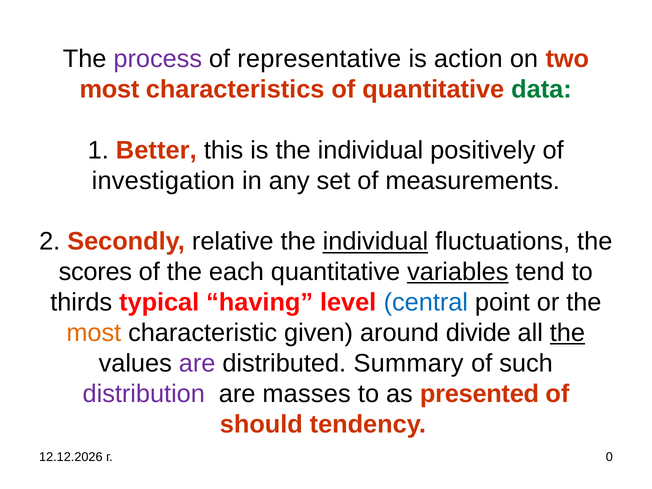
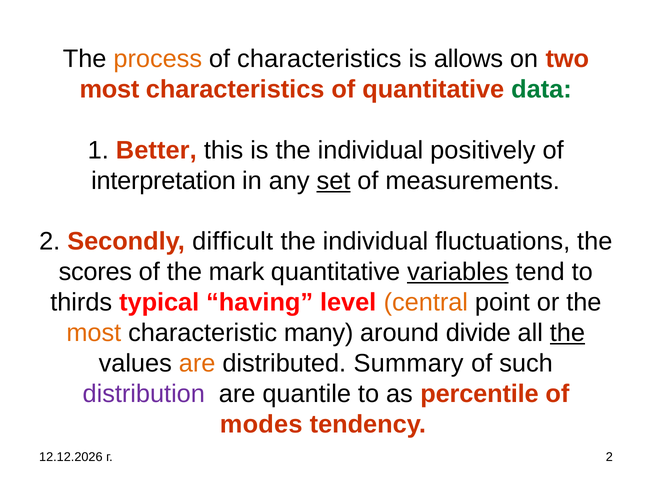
process colour: purple -> orange (158, 59)
of representative: representative -> characteristics (319, 59)
action: action -> allows (468, 59)
investigation: investigation -> interpretation (164, 181)
set underline: none -> present (334, 181)
relative: relative -> difficult (233, 242)
individual underline: present -> none (375, 242)
each: each -> mark (237, 272)
central colour: blue -> orange (426, 303)
given: given -> many (319, 333)
are colour: purple -> orange (197, 363)
masses: masses -> quantile (307, 394)
presented: presented -> percentile (479, 394)
should: should -> modes (261, 424)
г 0: 0 -> 2 (609, 457)
